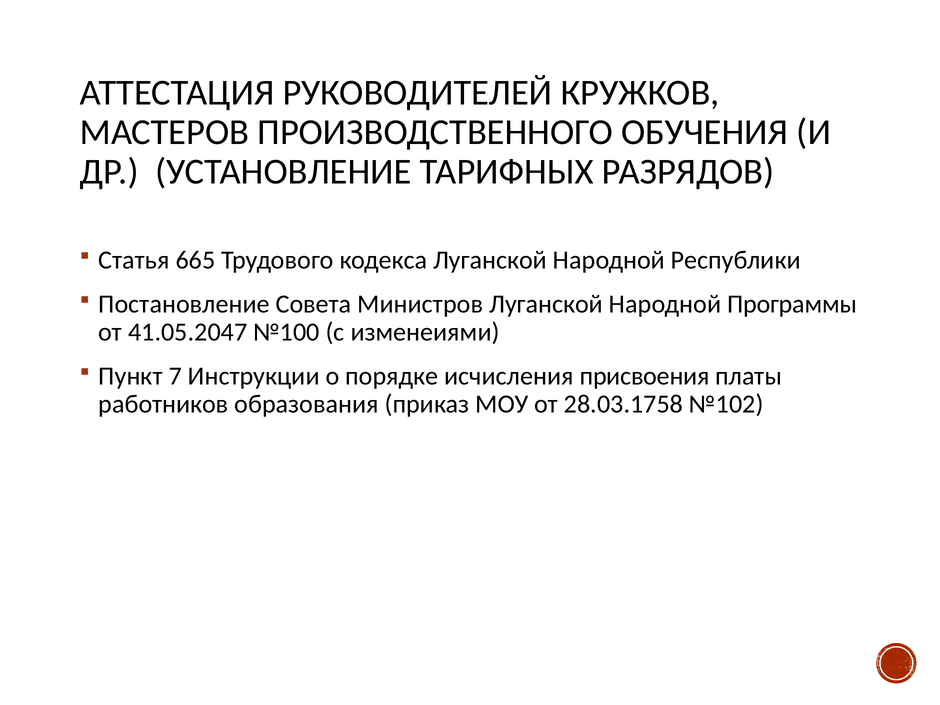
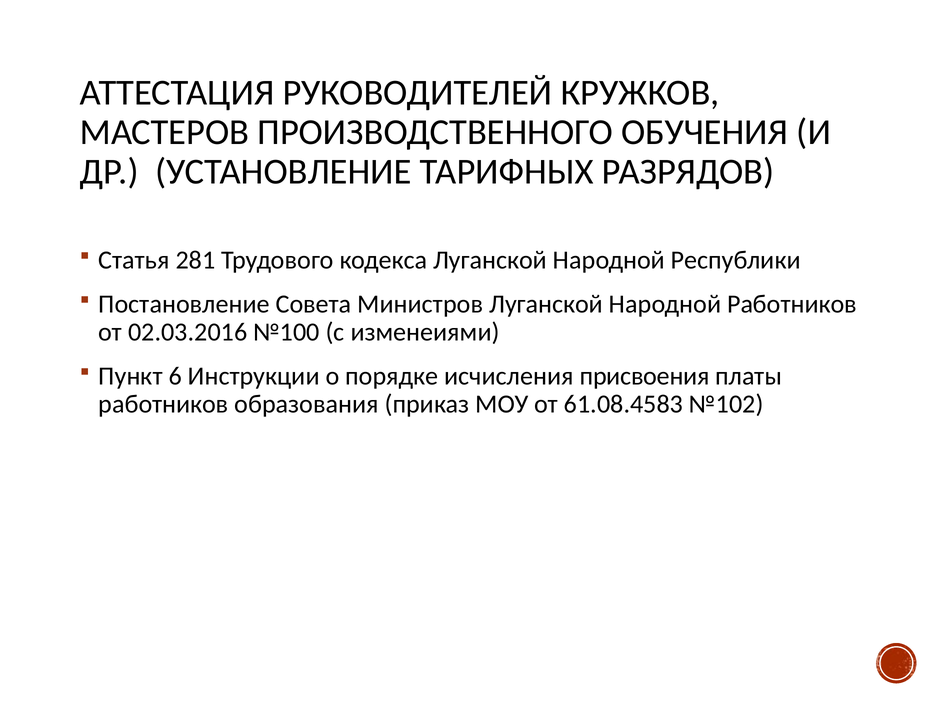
665: 665 -> 281 (196, 260)
Народной Программы: Программы -> Работников (792, 304)
41.05.2047: 41.05.2047 -> 02.03.2016 (188, 332)
7: 7 -> 6 (175, 376)
28.03.1758: 28.03.1758 -> 61.08.4583 (624, 404)
